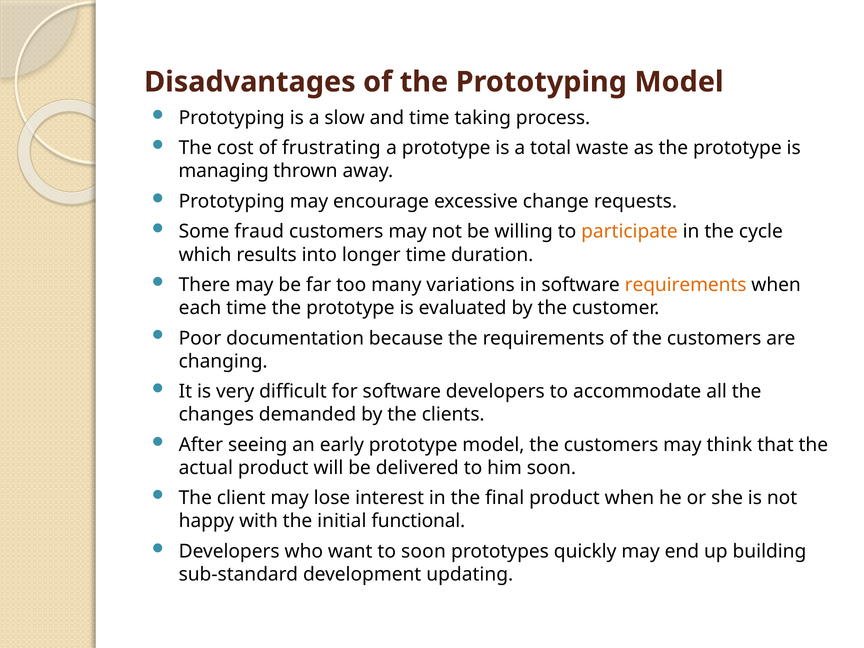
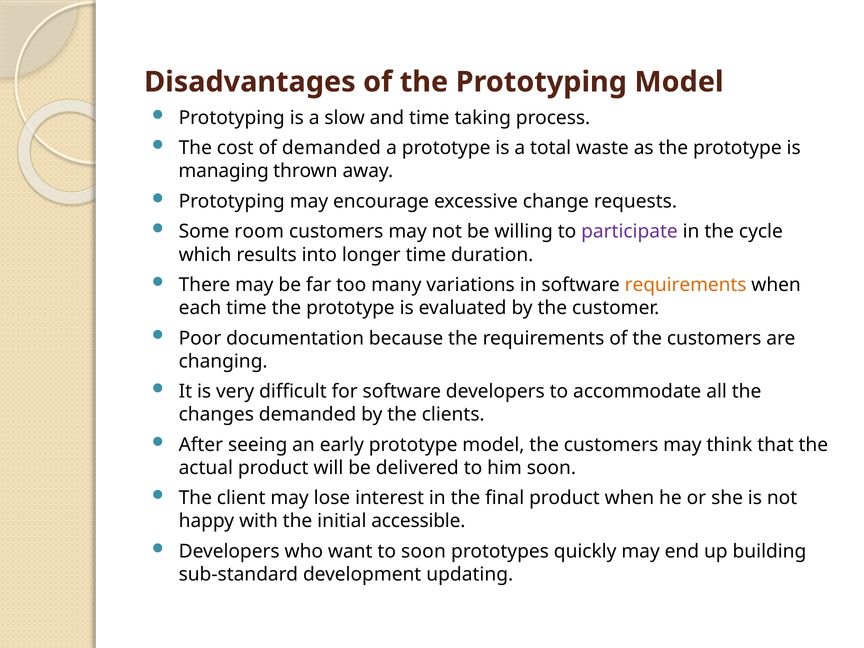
of frustrating: frustrating -> demanded (331, 148)
fraud: fraud -> room (259, 232)
participate colour: orange -> purple (629, 232)
functional: functional -> accessible (418, 521)
